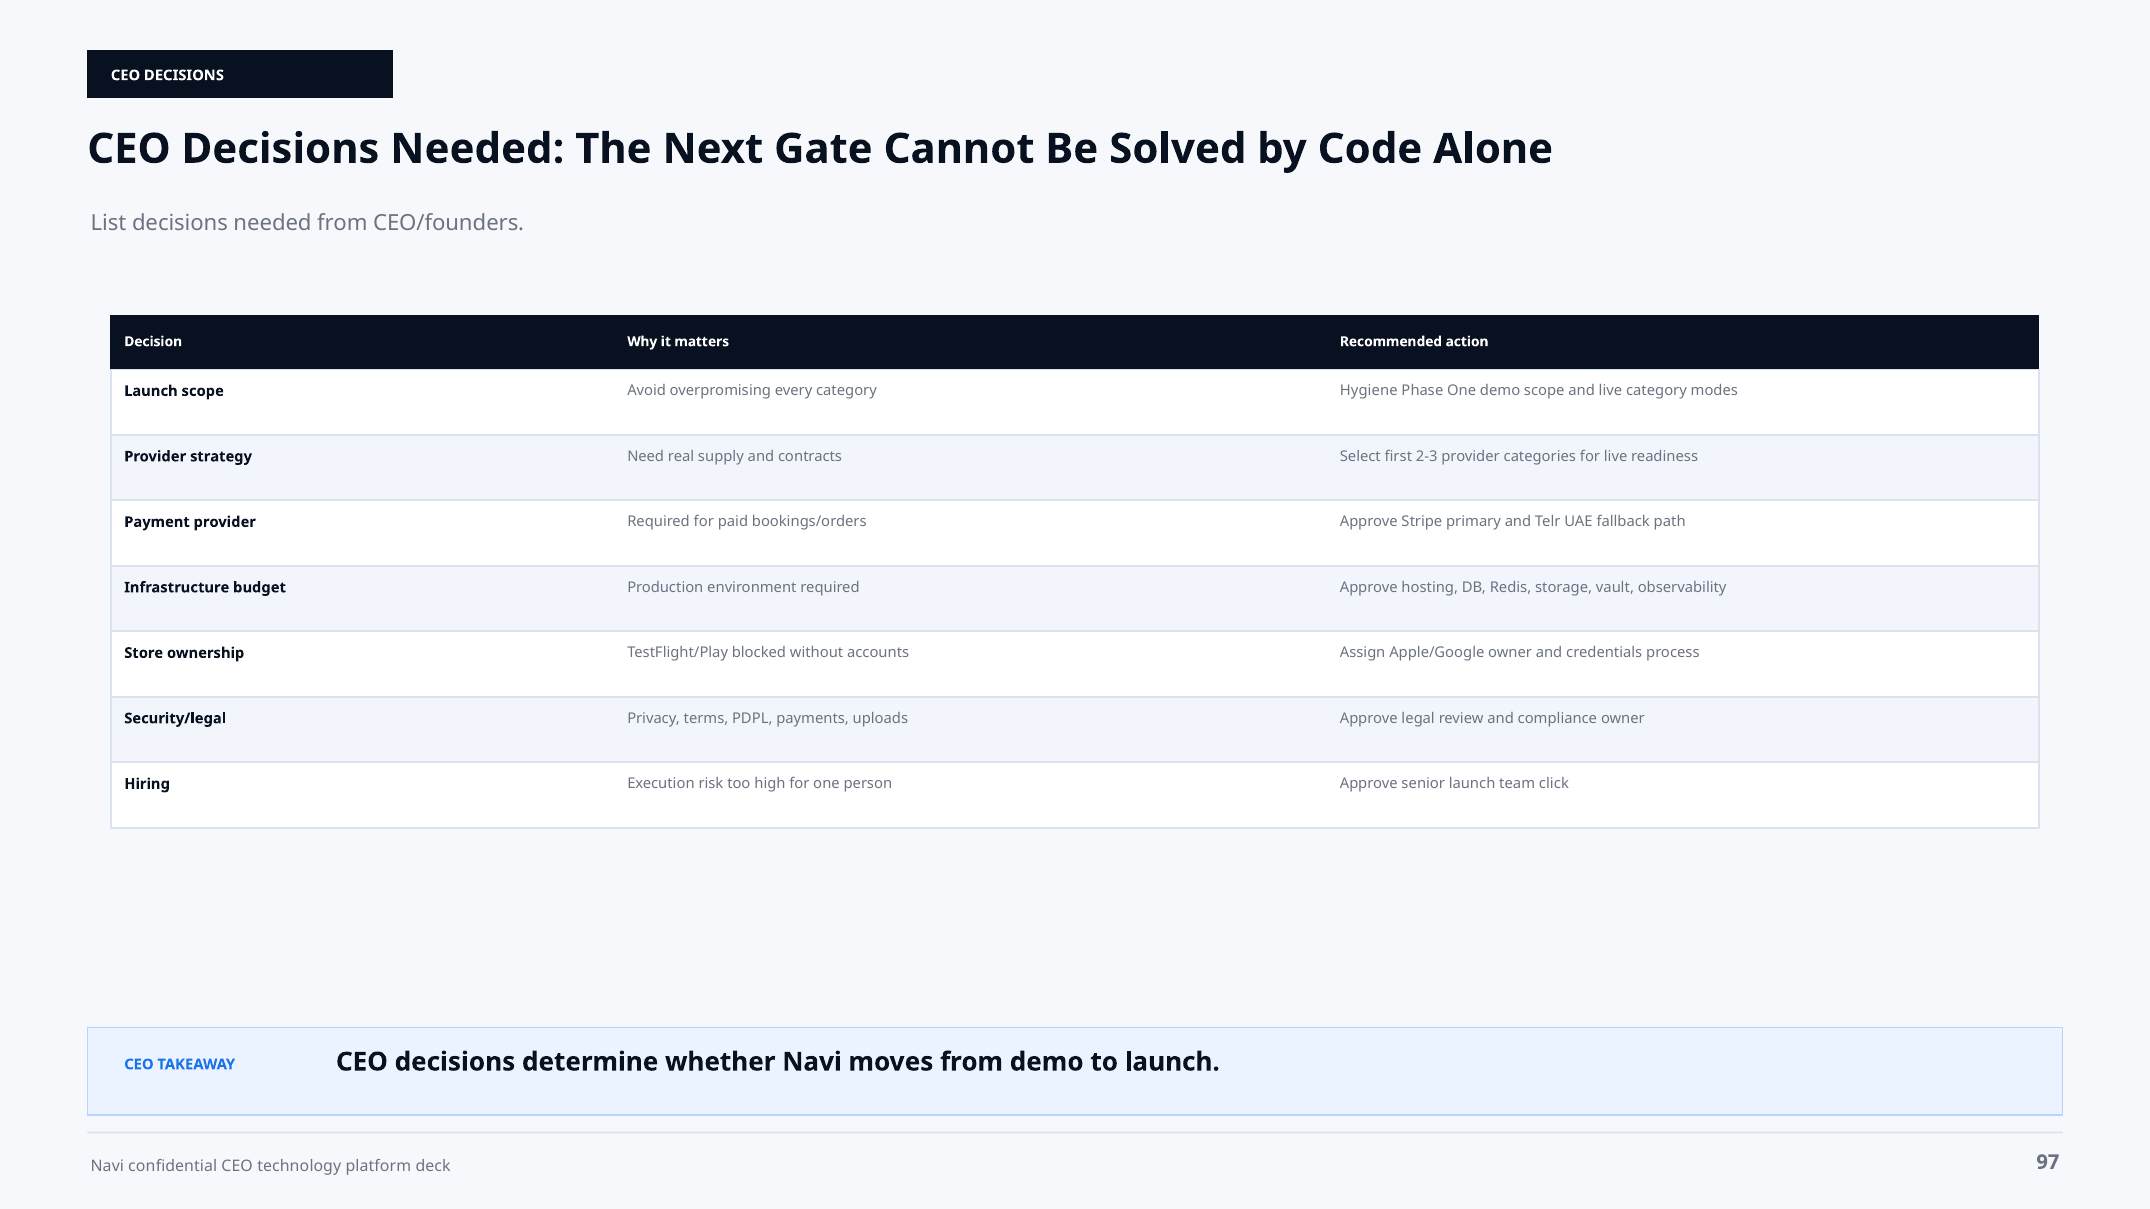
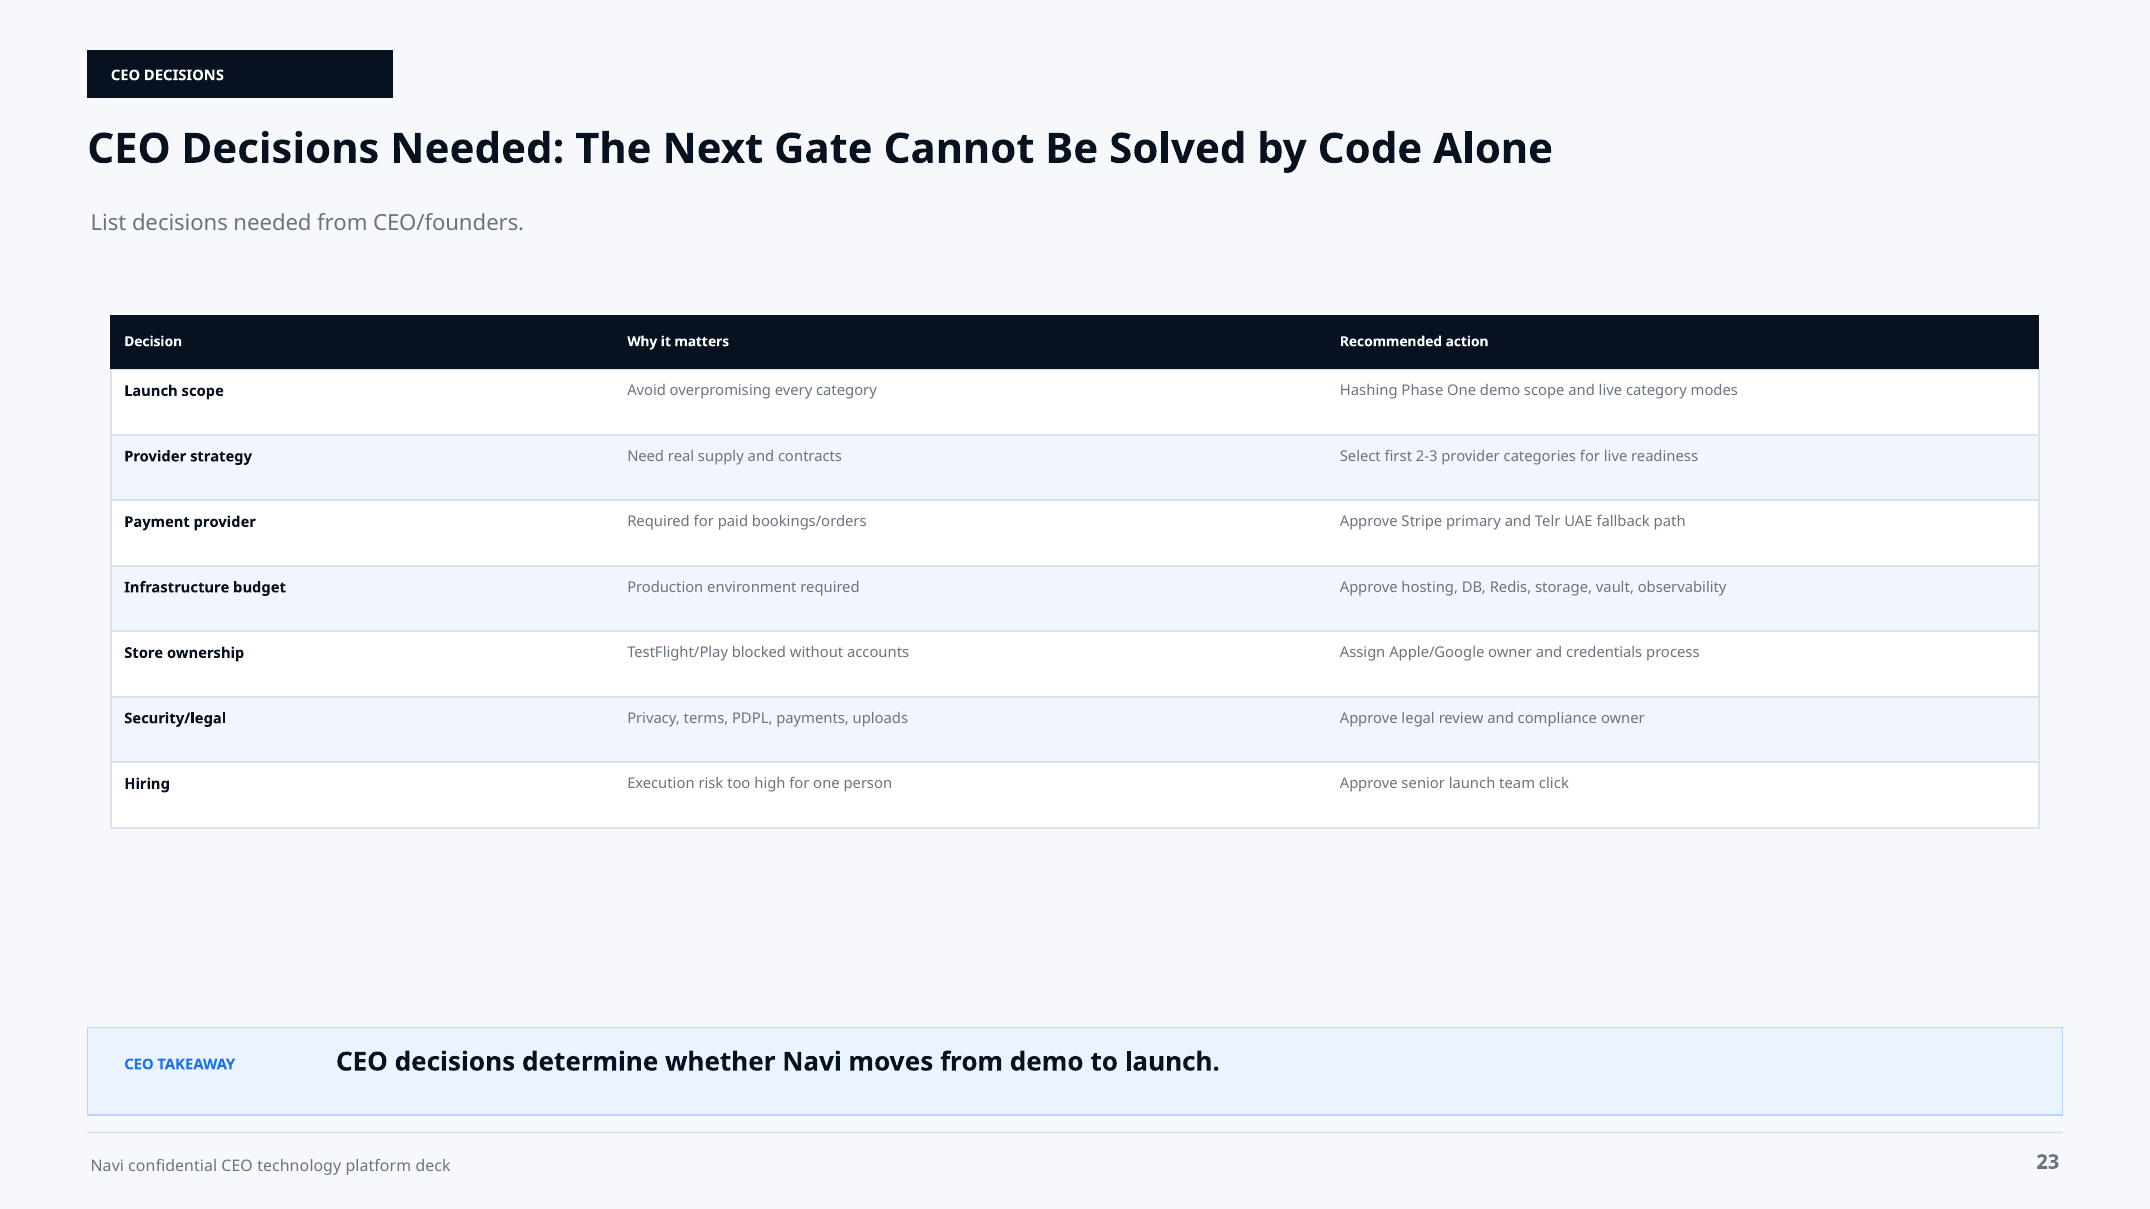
Hygiene: Hygiene -> Hashing (1369, 391)
97: 97 -> 23 (2048, 1162)
